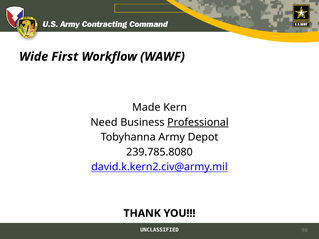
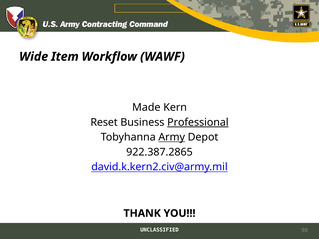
First: First -> Item (65, 57)
Need: Need -> Reset (104, 122)
Army underline: none -> present (172, 137)
239.785.8080: 239.785.8080 -> 922.387.2865 (159, 152)
